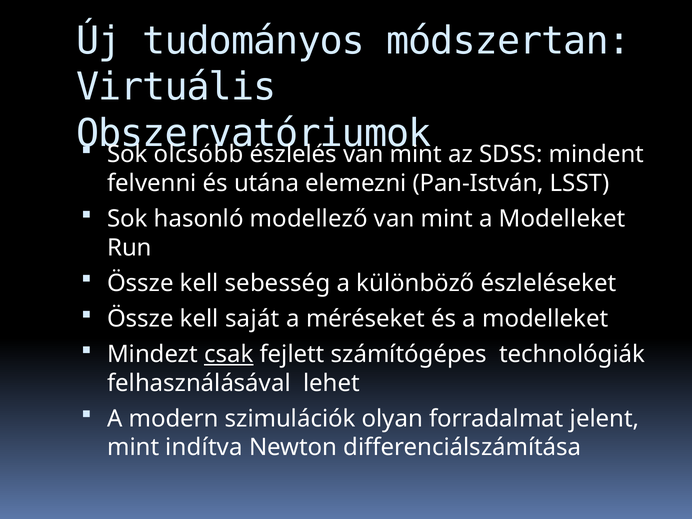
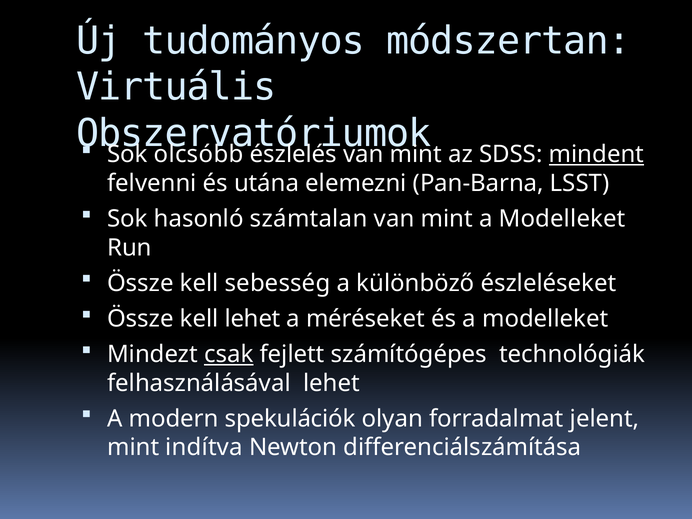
mindent underline: none -> present (596, 154)
Pan-István: Pan-István -> Pan-Barna (478, 183)
modellező: modellező -> számtalan (309, 219)
kell saját: saját -> lehet (253, 319)
szimulációk: szimulációk -> spekulációk (290, 419)
